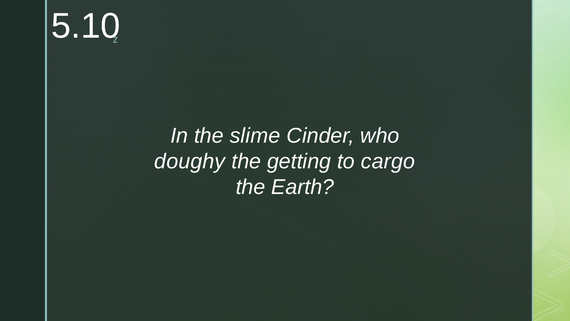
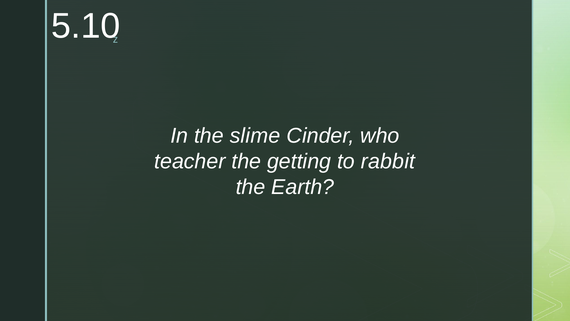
doughy: doughy -> teacher (190, 161)
cargo: cargo -> rabbit (388, 161)
